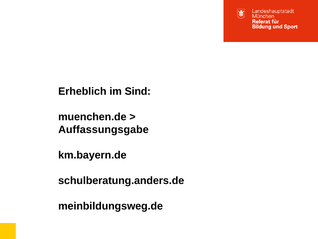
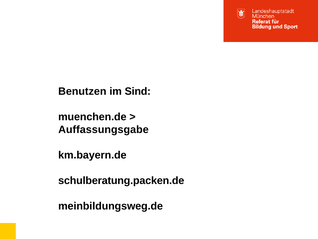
Erheblich: Erheblich -> Benutzen (82, 91)
schulberatung.anders.de: schulberatung.anders.de -> schulberatung.packen.de (121, 180)
